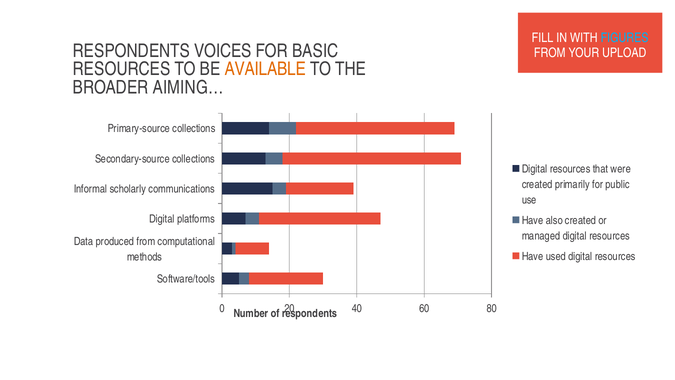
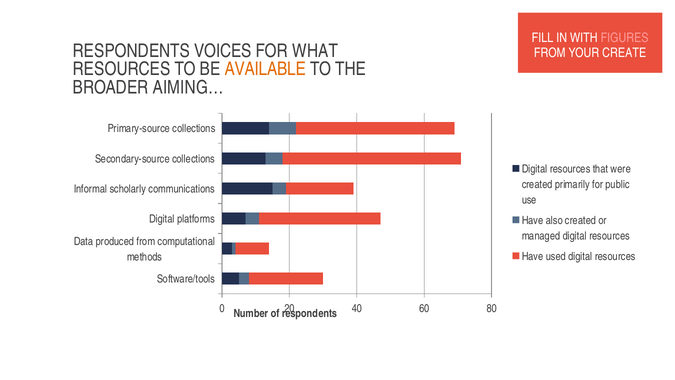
FIGURES colour: light blue -> pink (625, 38)
BASIC: BASIC -> WHAT (315, 51)
UPLOAD: UPLOAD -> CREATE (624, 53)
